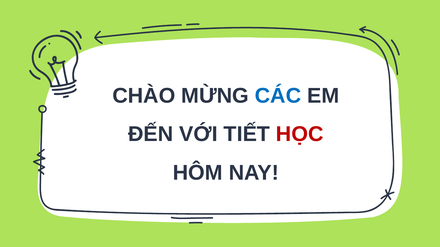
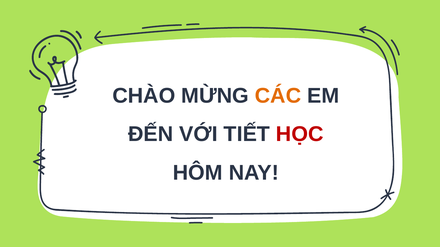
CÁC colour: blue -> orange (278, 96)
